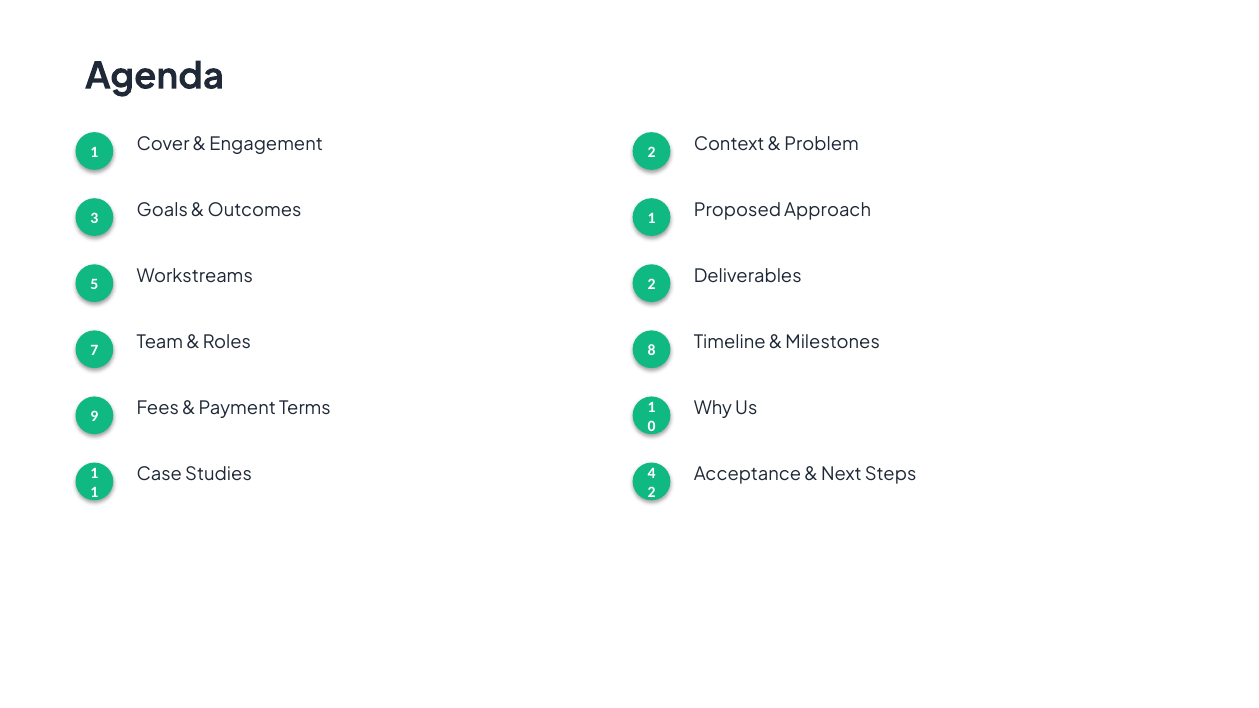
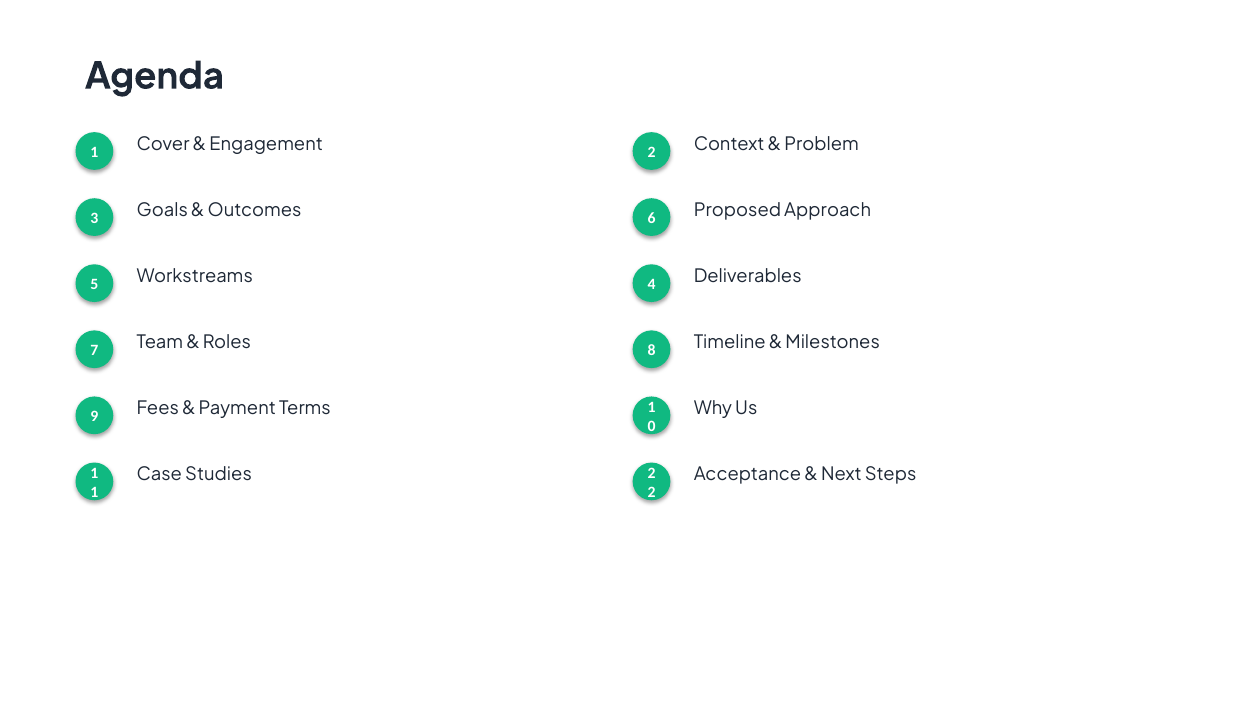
Outcomes 1: 1 -> 6 (652, 218)
Workstreams 2: 2 -> 4 (652, 284)
Studies 4: 4 -> 2 (652, 473)
